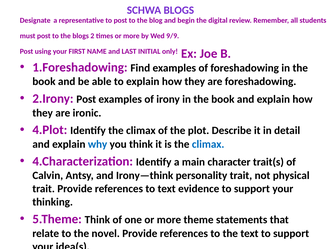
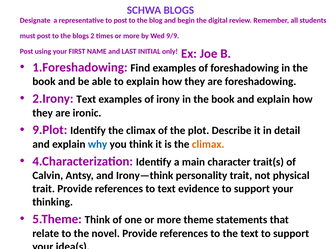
2.Irony Post: Post -> Text (86, 99)
4.Plot: 4.Plot -> 9.Plot (50, 130)
climax colour: blue -> orange (208, 144)
